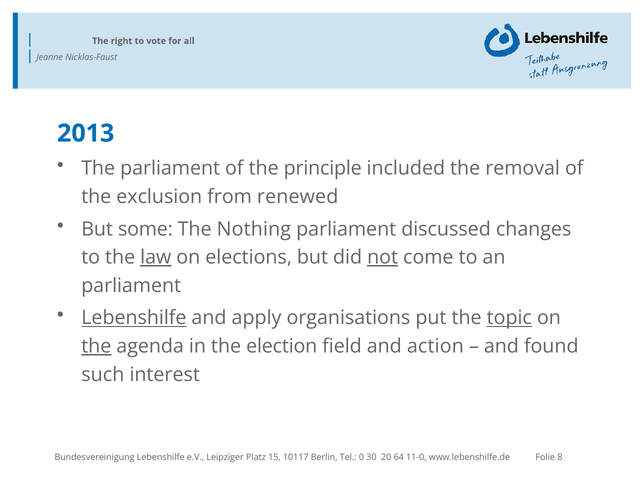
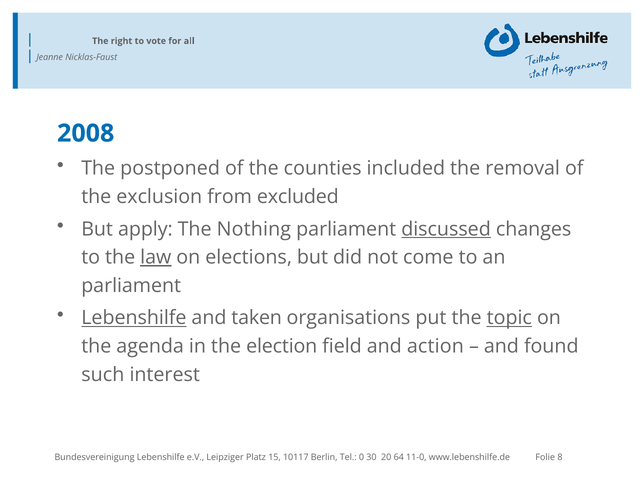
2013: 2013 -> 2008 (86, 133)
The parliament: parliament -> postponed (170, 168)
principle: principle -> counties (323, 168)
renewed: renewed -> excluded (298, 197)
some: some -> apply (145, 229)
discussed underline: none -> present (446, 229)
not underline: present -> none (383, 257)
apply: apply -> taken (257, 318)
the underline: present -> none (96, 346)
